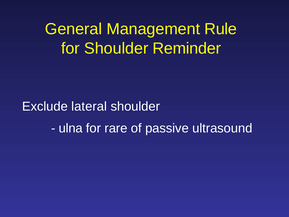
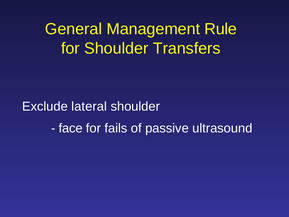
Reminder: Reminder -> Transfers (187, 48)
ulna: ulna -> face (71, 128)
rare: rare -> fails (116, 128)
